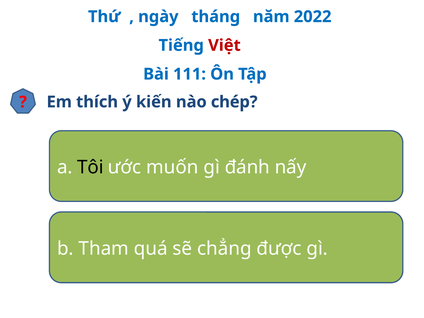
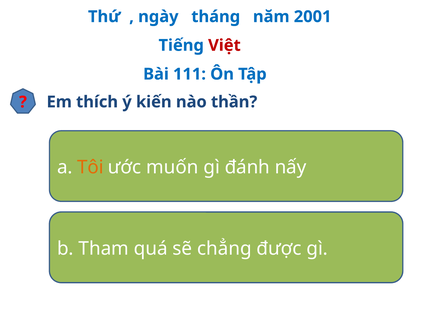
2022: 2022 -> 2001 (313, 17)
chép: chép -> thần (234, 102)
Tôi colour: black -> orange (90, 167)
